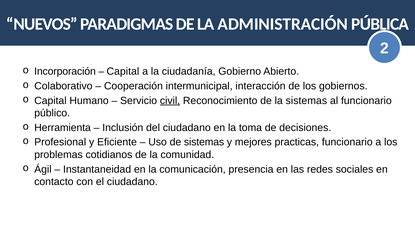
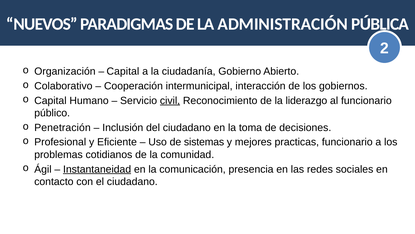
Incorporación: Incorporación -> Organización (65, 71)
la sistemas: sistemas -> liderazgo (306, 100)
Herramienta: Herramienta -> Penetración (62, 127)
Instantaneidad underline: none -> present (97, 169)
